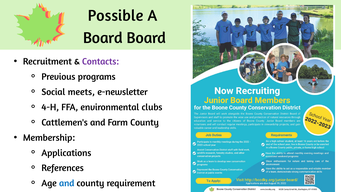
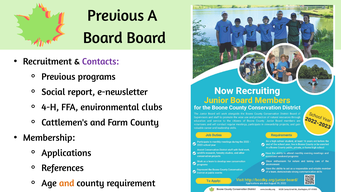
Possible: Possible -> Previous (116, 16)
meets: meets -> report (81, 92)
and colour: blue -> orange (67, 183)
